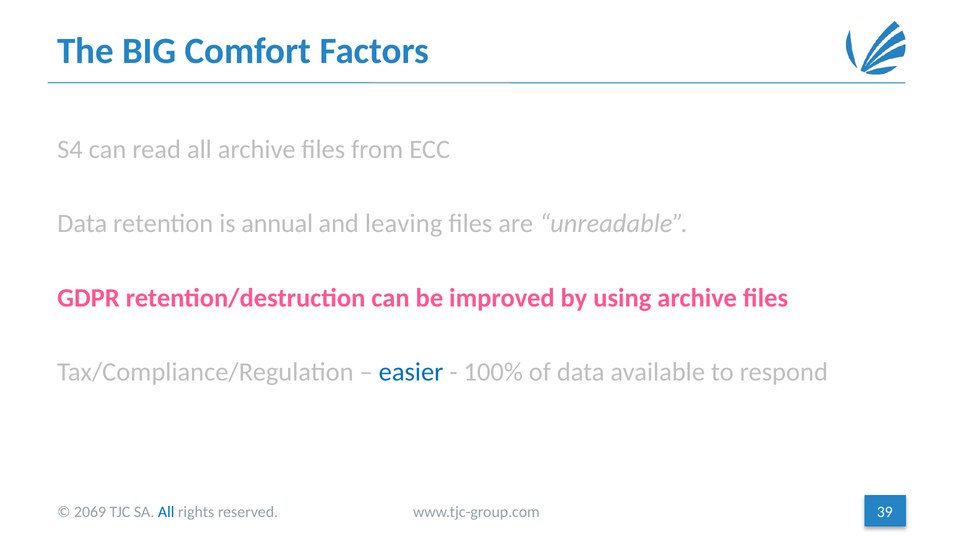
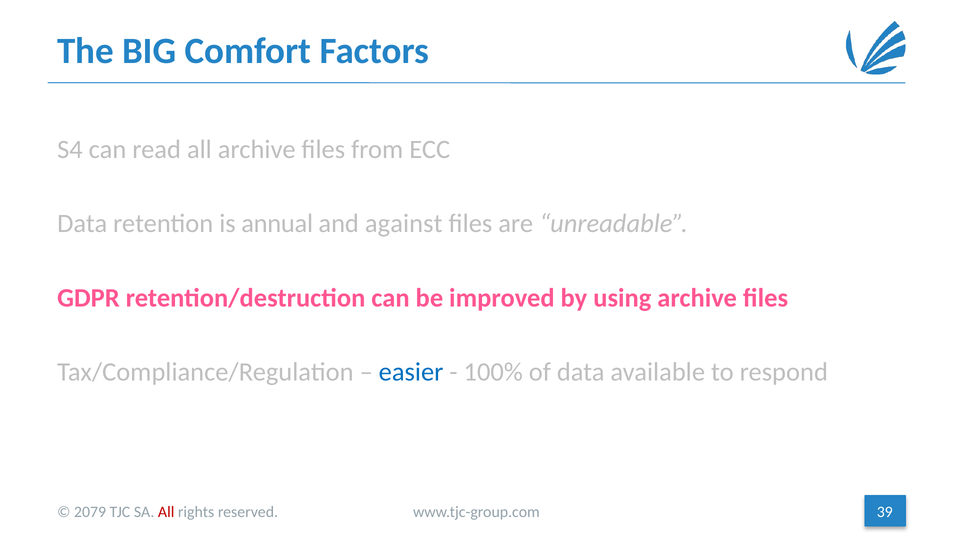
leaving: leaving -> against (404, 224)
2069: 2069 -> 2079 (90, 512)
All colour: blue -> red (166, 512)
